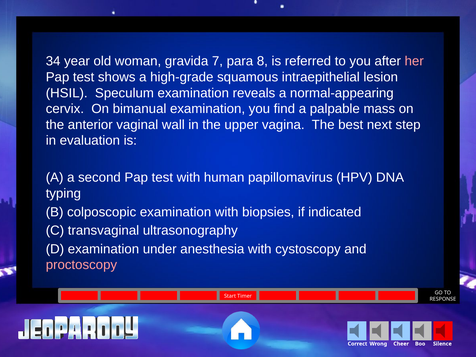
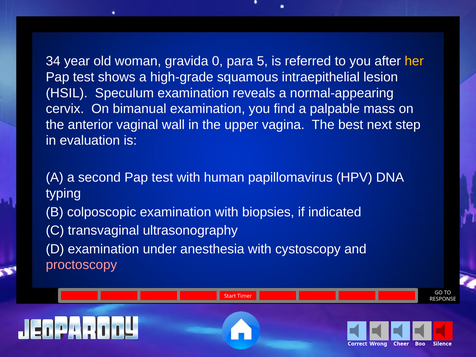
7: 7 -> 0 (217, 61)
8: 8 -> 5 (262, 61)
her colour: pink -> yellow (414, 61)
